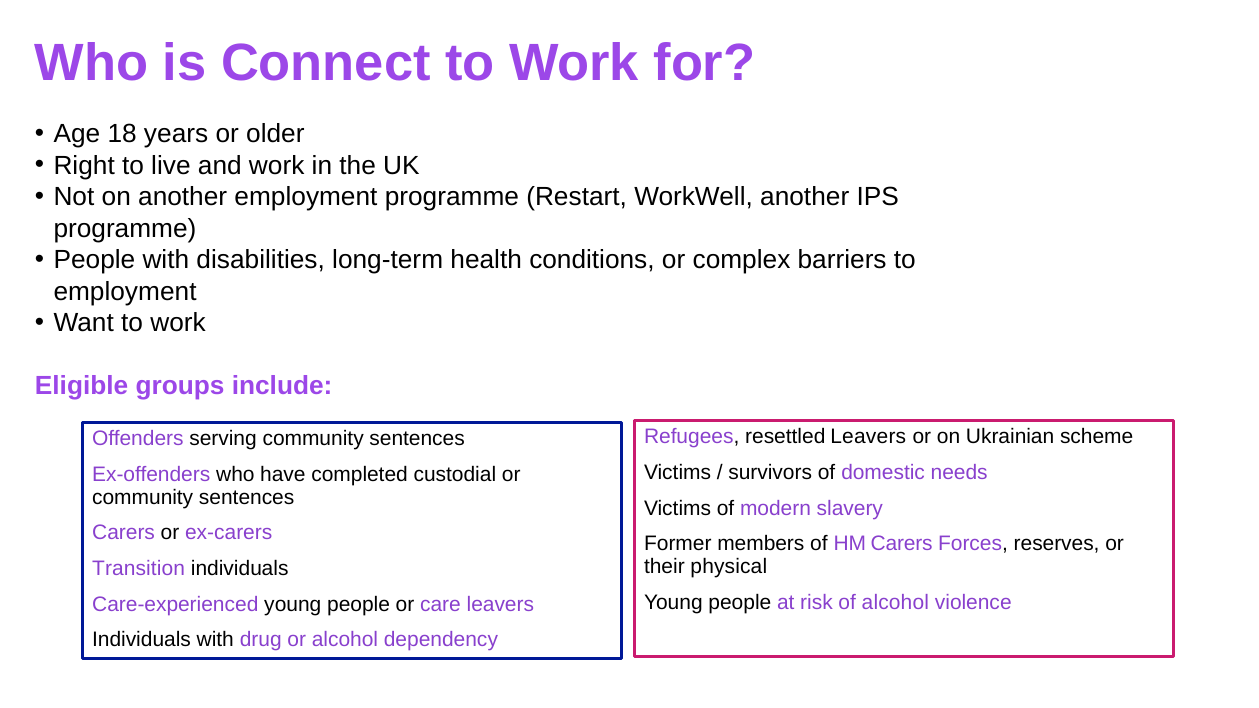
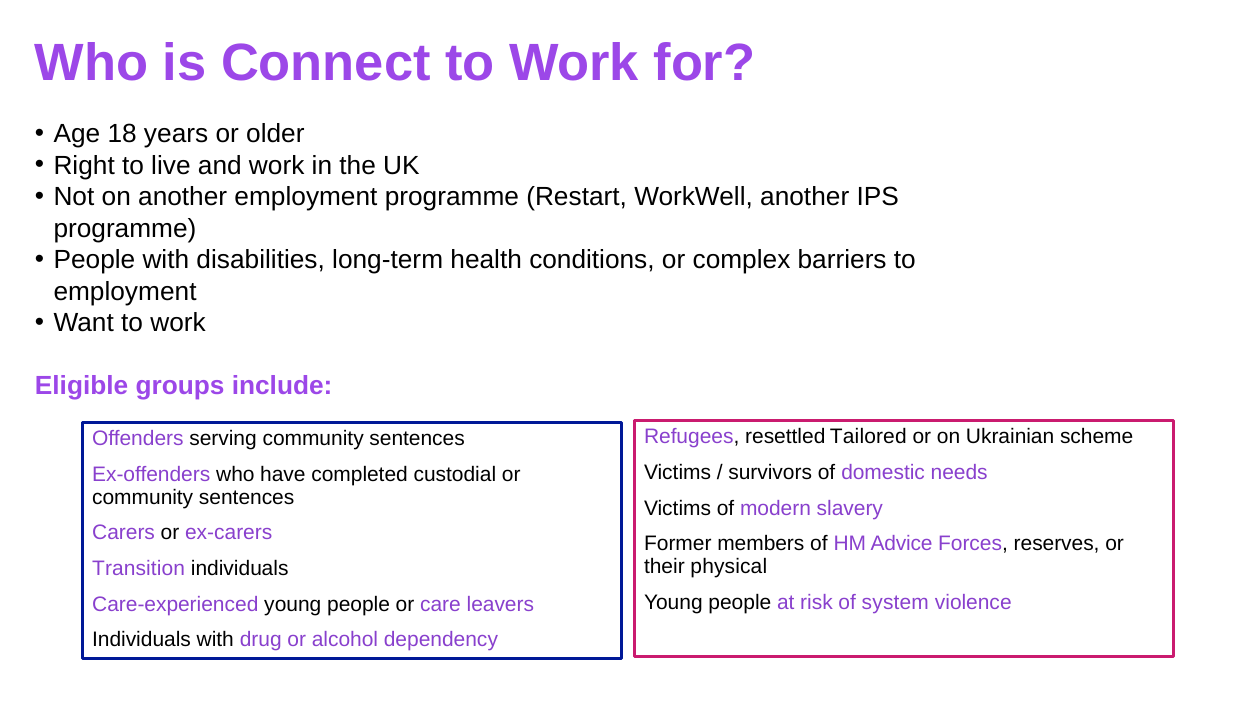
resettled Leavers: Leavers -> Tailored (868, 437)
HM Carers: Carers -> Advice (902, 544)
of alcohol: alcohol -> system (895, 602)
